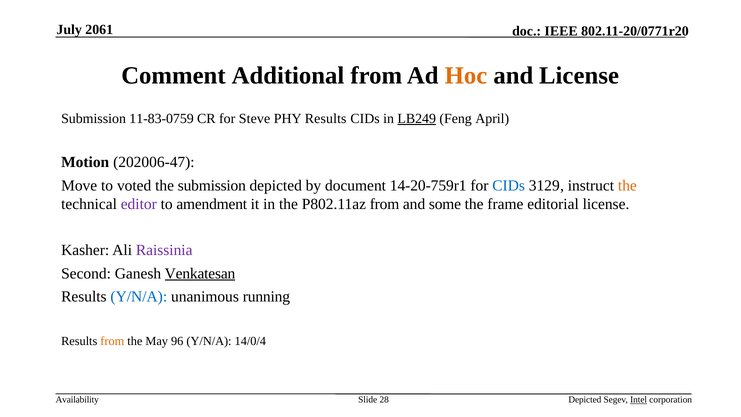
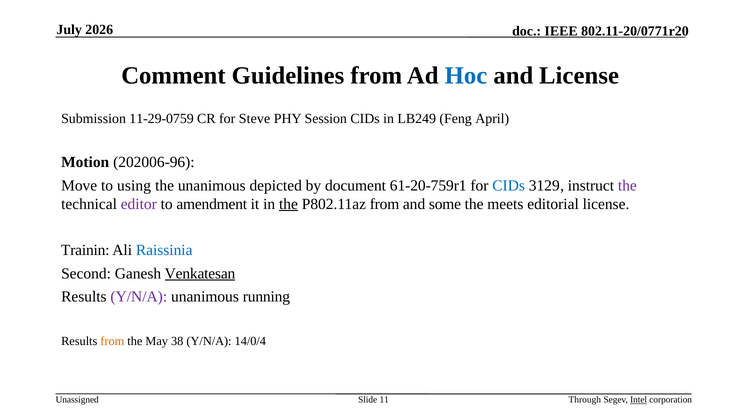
2061: 2061 -> 2026 (99, 29)
Additional: Additional -> Guidelines (288, 76)
Hoc colour: orange -> blue (466, 76)
11-83-0759: 11-83-0759 -> 11-29-0759 (162, 119)
PHY Results: Results -> Session (326, 119)
LB249 underline: present -> none (417, 119)
202006-47: 202006-47 -> 202006-96 (154, 162)
voted: voted -> using (134, 185)
the submission: submission -> unanimous (212, 185)
14-20-759r1: 14-20-759r1 -> 61-20-759r1 (428, 185)
the colour: orange -> purple (627, 185)
the underline: none -> present (288, 204)
frame: frame -> meets (505, 204)
Kasher: Kasher -> Trainin (85, 250)
Raissinia colour: purple -> blue (164, 250)
Y/N/A colour: blue -> purple (139, 297)
96: 96 -> 38 (177, 341)
Availability: Availability -> Unassigned (77, 400)
28: 28 -> 11 (384, 400)
Depicted: Depicted -> Through (585, 400)
